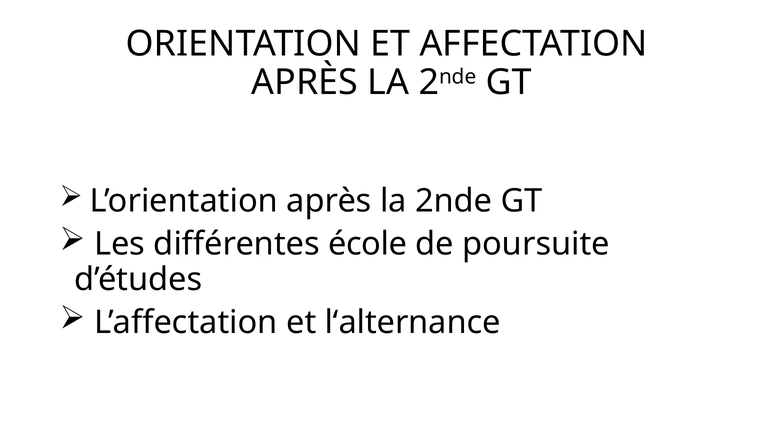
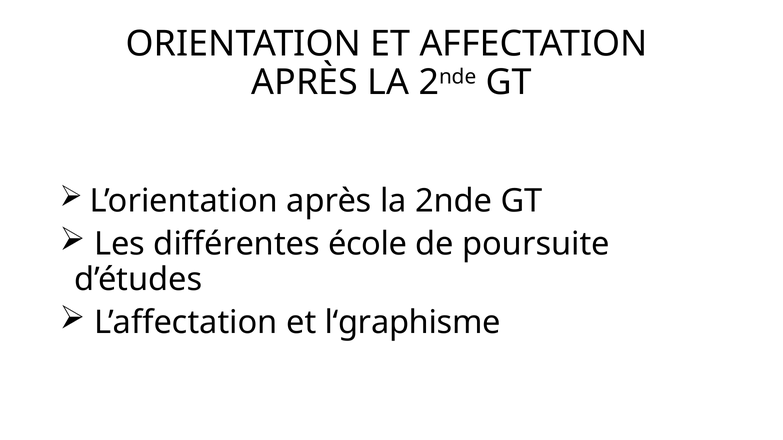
l‘alternance: l‘alternance -> l‘graphisme (413, 323)
